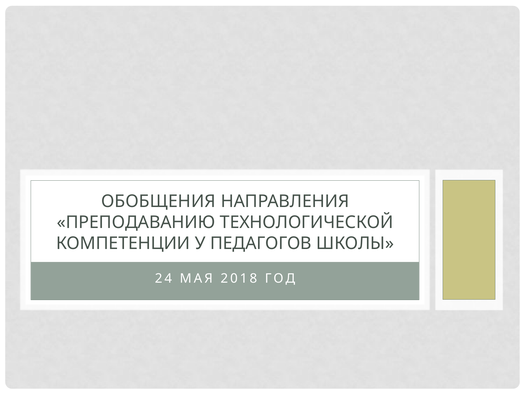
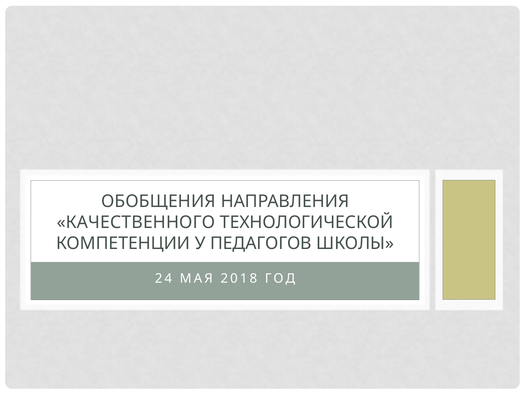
ПРЕПОДАВАНИЮ: ПРЕПОДАВАНИЮ -> КАЧЕСТВЕННОГО (136, 222)
